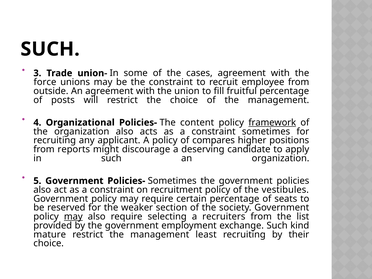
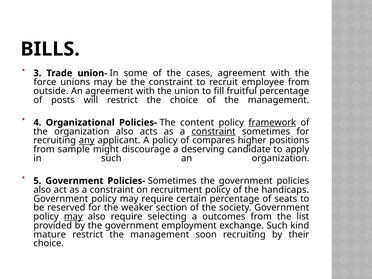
SUCH: SUCH -> BILLS (50, 49)
constraint underline: none -> present (214, 131)
any underline: none -> present (87, 140)
reports: reports -> sample (74, 149)
vestibules: vestibules -> handicaps (285, 190)
recruiters: recruiters -> outcomes (224, 217)
least: least -> soon (206, 234)
